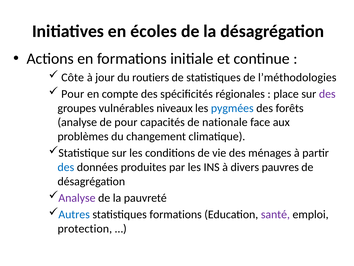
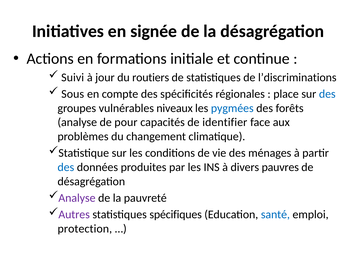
écoles: écoles -> signée (154, 31)
Côte: Côte -> Suivi (73, 77)
l’méthodologies: l’méthodologies -> l’discriminations (297, 77)
Pour: Pour -> Sous (73, 94)
des colour: purple -> blue (327, 94)
nationale: nationale -> identifier (225, 122)
Autres colour: blue -> purple (74, 214)
statistiques formations: formations -> spécifiques (176, 214)
santé colour: purple -> blue (275, 214)
